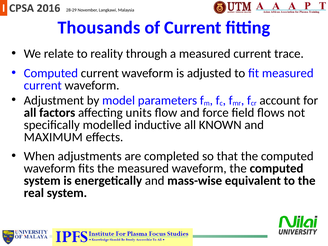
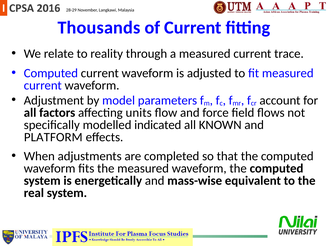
inductive: inductive -> indicated (158, 125)
MAXIMUM: MAXIMUM -> PLATFORM (53, 137)
